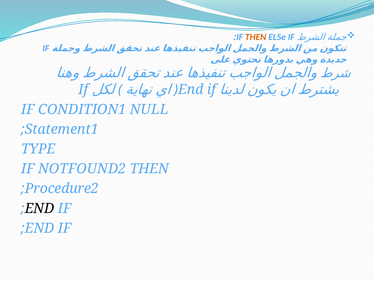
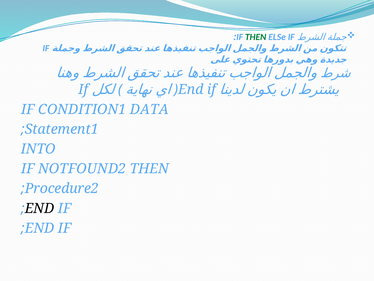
THEN colour: orange -> green (256, 37)
NULL: NULL -> DATA (149, 109)
TYPE: TYPE -> INTO (38, 149)
